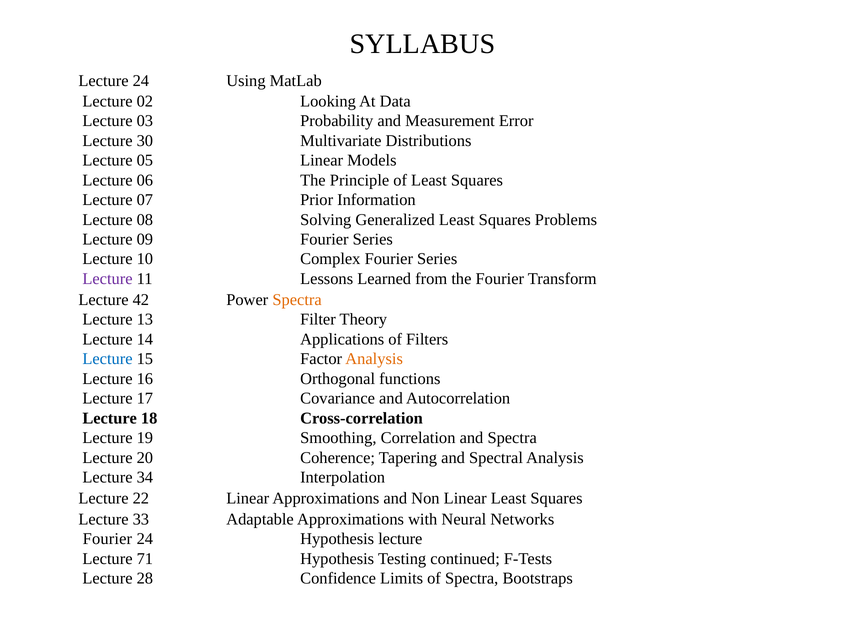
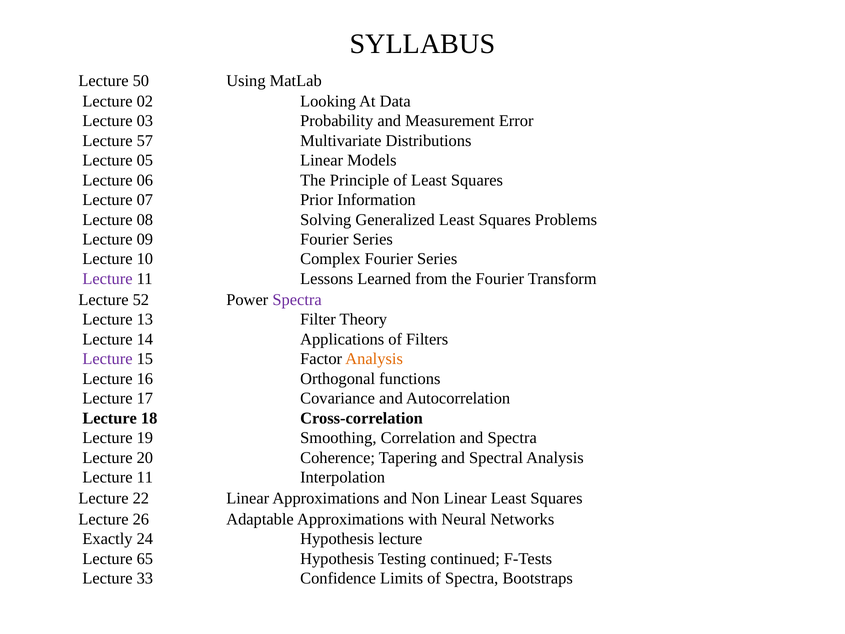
Lecture 24: 24 -> 50 (141, 81)
30: 30 -> 57 (145, 141)
42: 42 -> 52 (141, 300)
Spectra colour: orange -> purple (297, 300)
Lecture colour: blue -> purple (107, 359)
34: 34 -> 11 (145, 477)
33: 33 -> 26 (141, 519)
Fourier: Fourier -> Exactly (107, 539)
71: 71 -> 65 (145, 558)
28: 28 -> 33 (145, 578)
